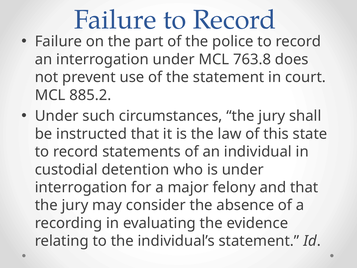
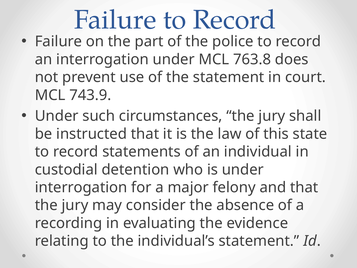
885.2: 885.2 -> 743.9 (90, 95)
